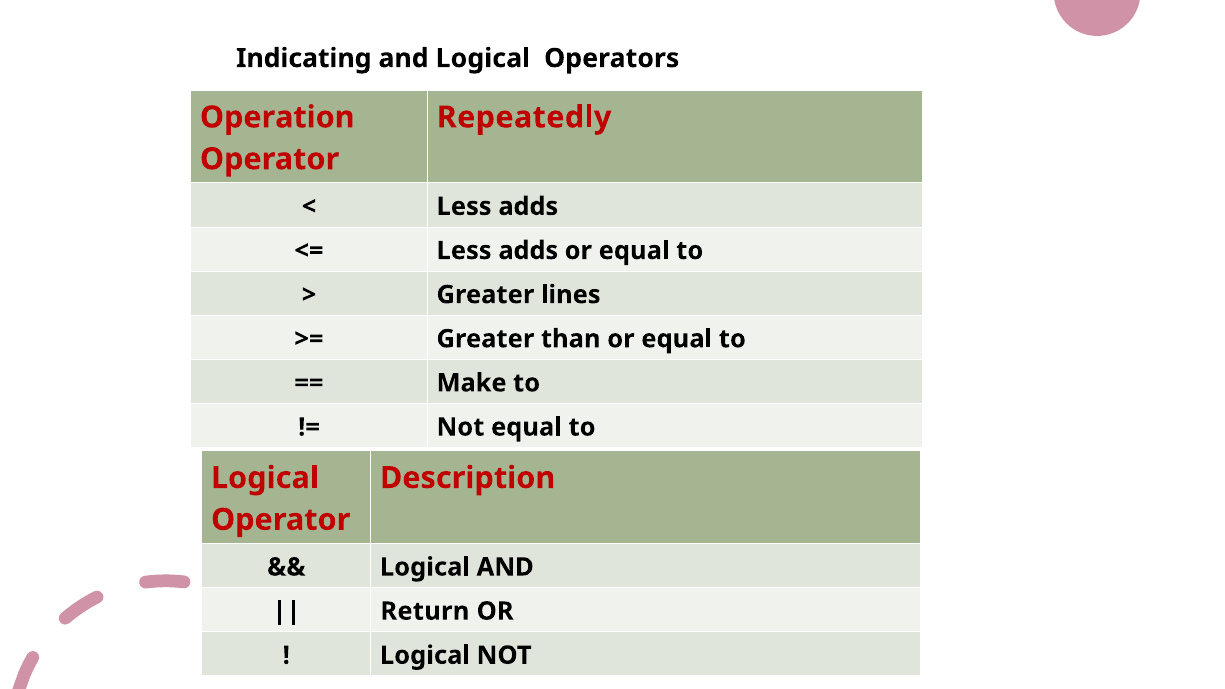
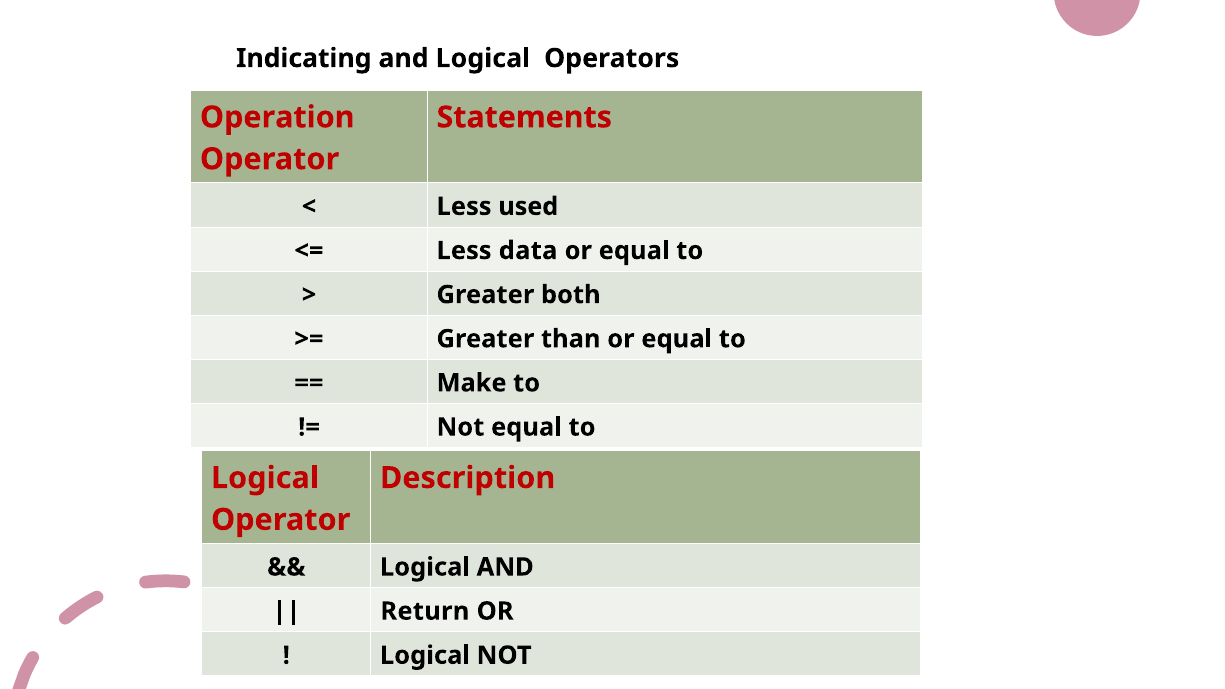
Repeatedly: Repeatedly -> Statements (524, 117)
adds: adds -> used (528, 207)
adds: adds -> data (528, 251)
lines: lines -> both (571, 295)
